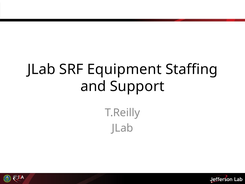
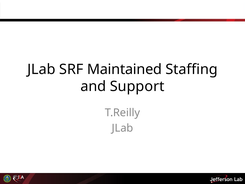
Equipment: Equipment -> Maintained (124, 69)
